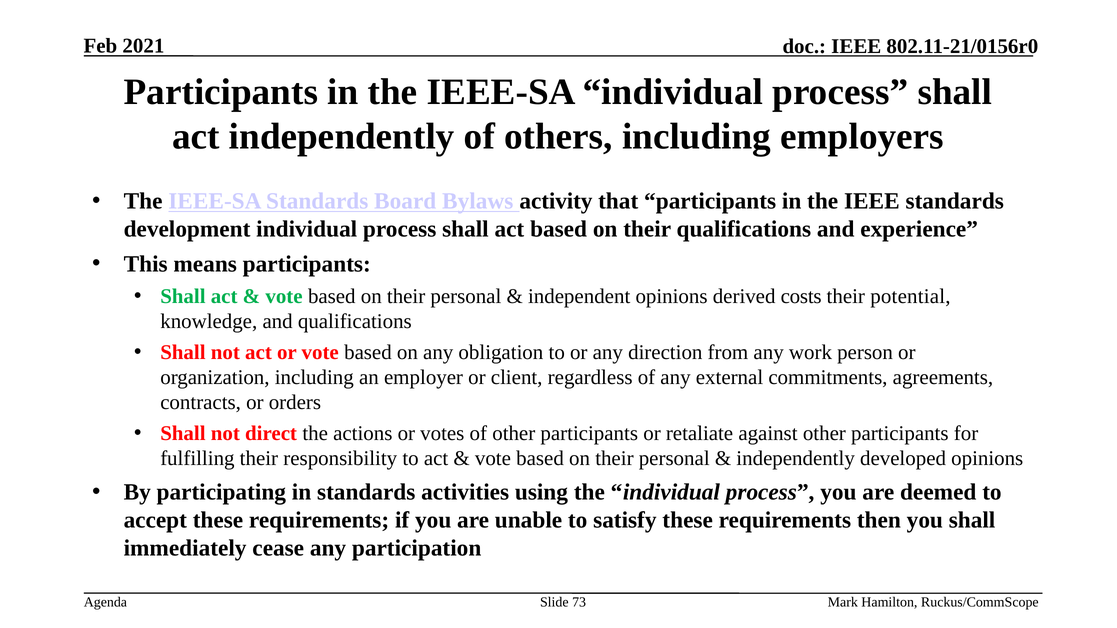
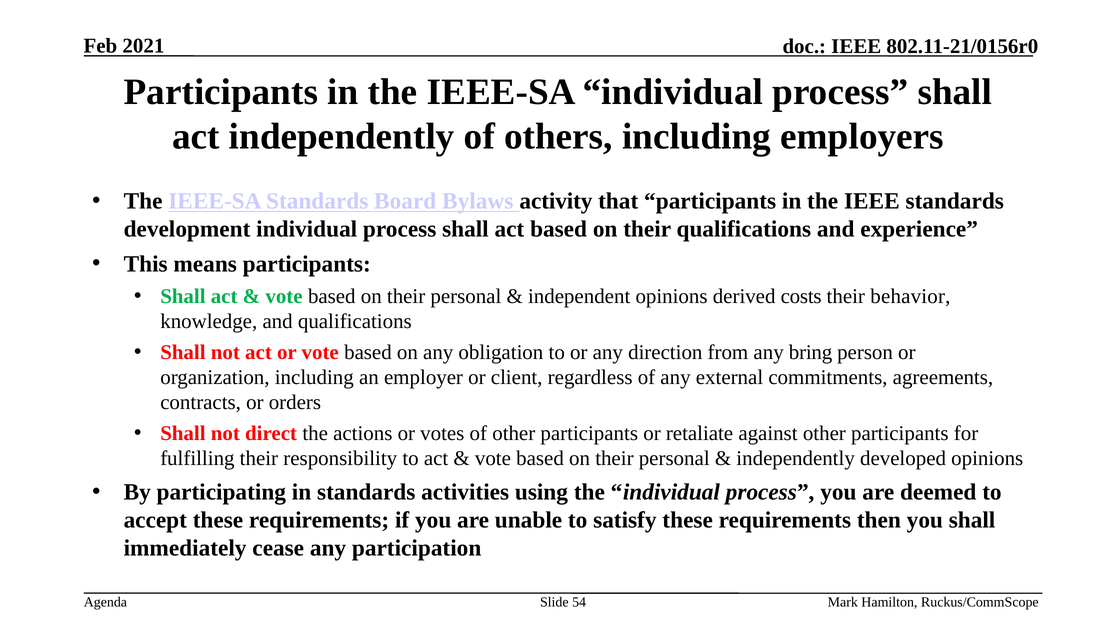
potential: potential -> behavior (910, 296)
work: work -> bring (811, 352)
73: 73 -> 54 (579, 603)
